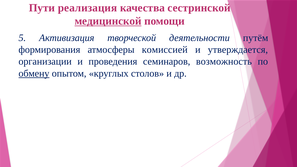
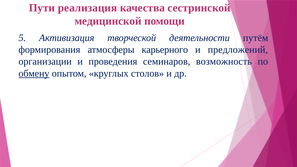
медицинской underline: present -> none (108, 21)
комиссией: комиссией -> карьерного (165, 50)
утверждается: утверждается -> предложений (238, 50)
